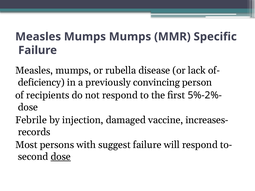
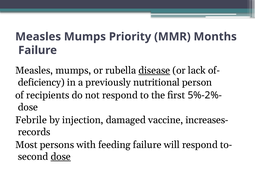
Mumps Mumps: Mumps -> Priority (130, 37)
Specific: Specific -> Months (215, 37)
disease underline: none -> present (154, 71)
convincing: convincing -> nutritional (156, 82)
suggest: suggest -> feeding (114, 145)
